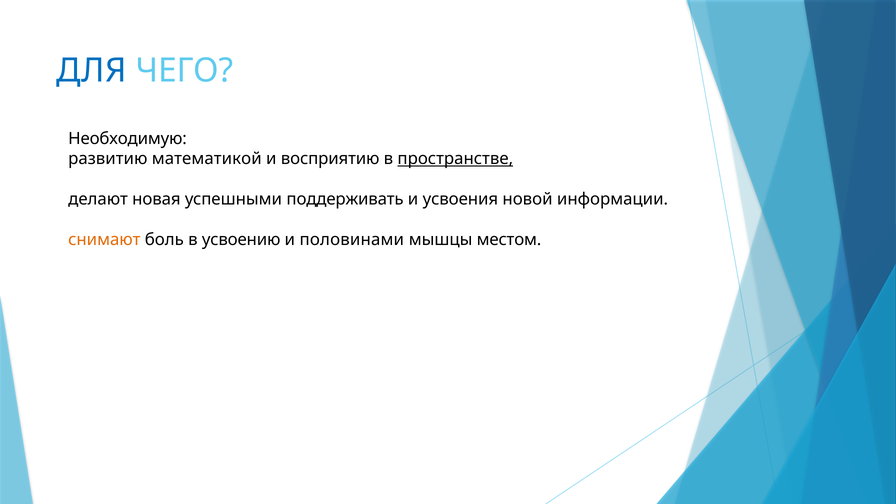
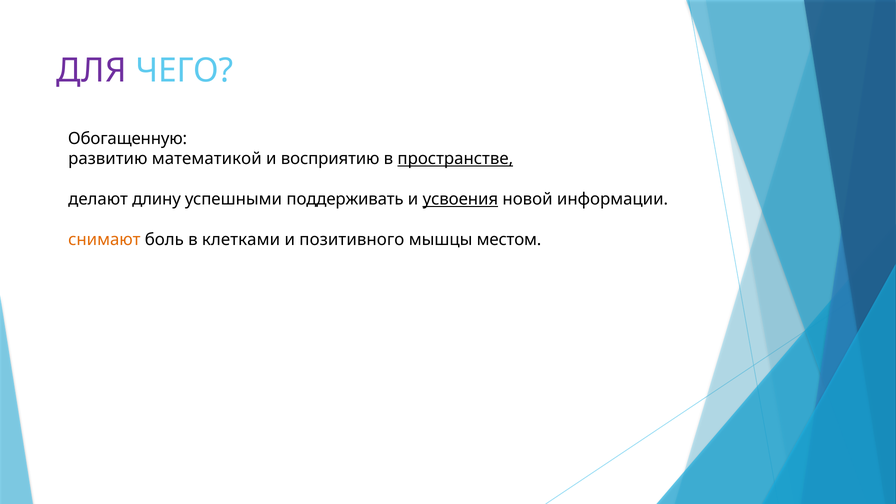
ДЛЯ colour: blue -> purple (91, 71)
Необходимую: Необходимую -> Обогащенную (128, 139)
новая: новая -> длину (156, 199)
усвоения underline: none -> present (460, 199)
усвоению: усвоению -> клетками (241, 240)
половинами: половинами -> позитивного (352, 240)
